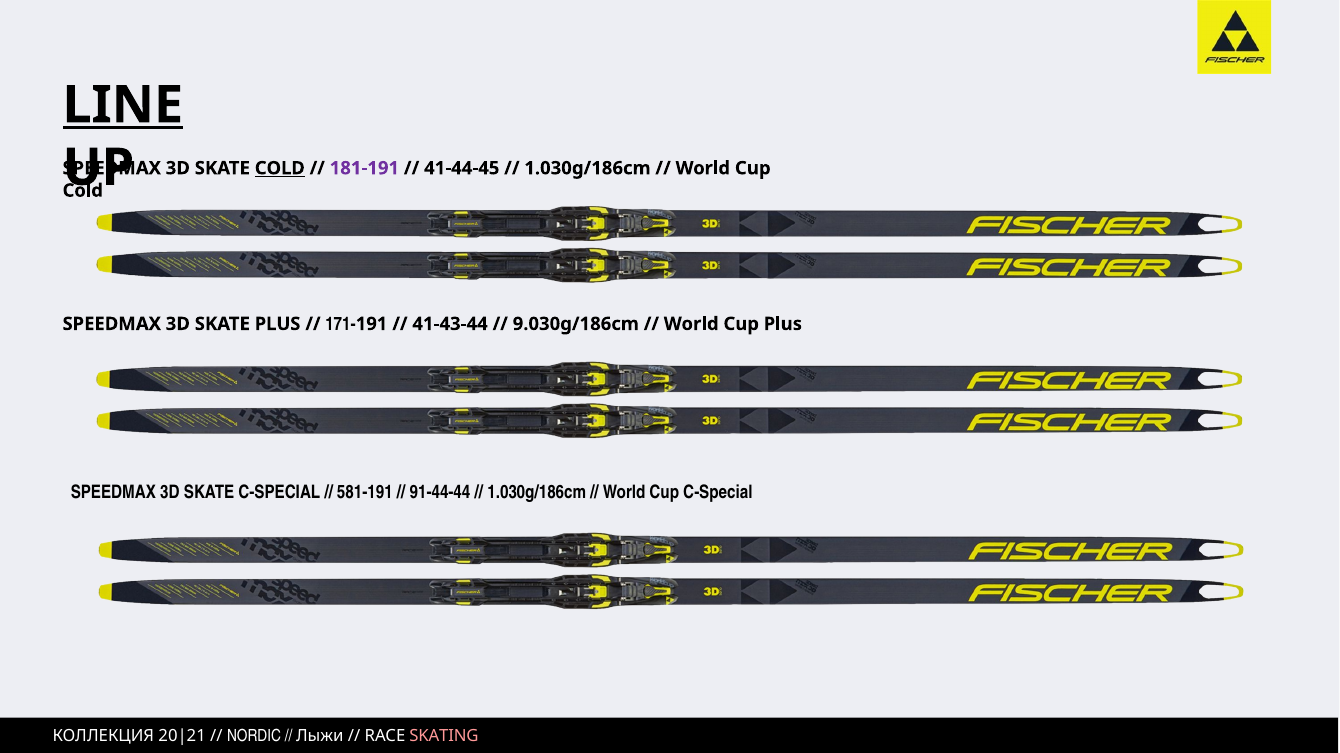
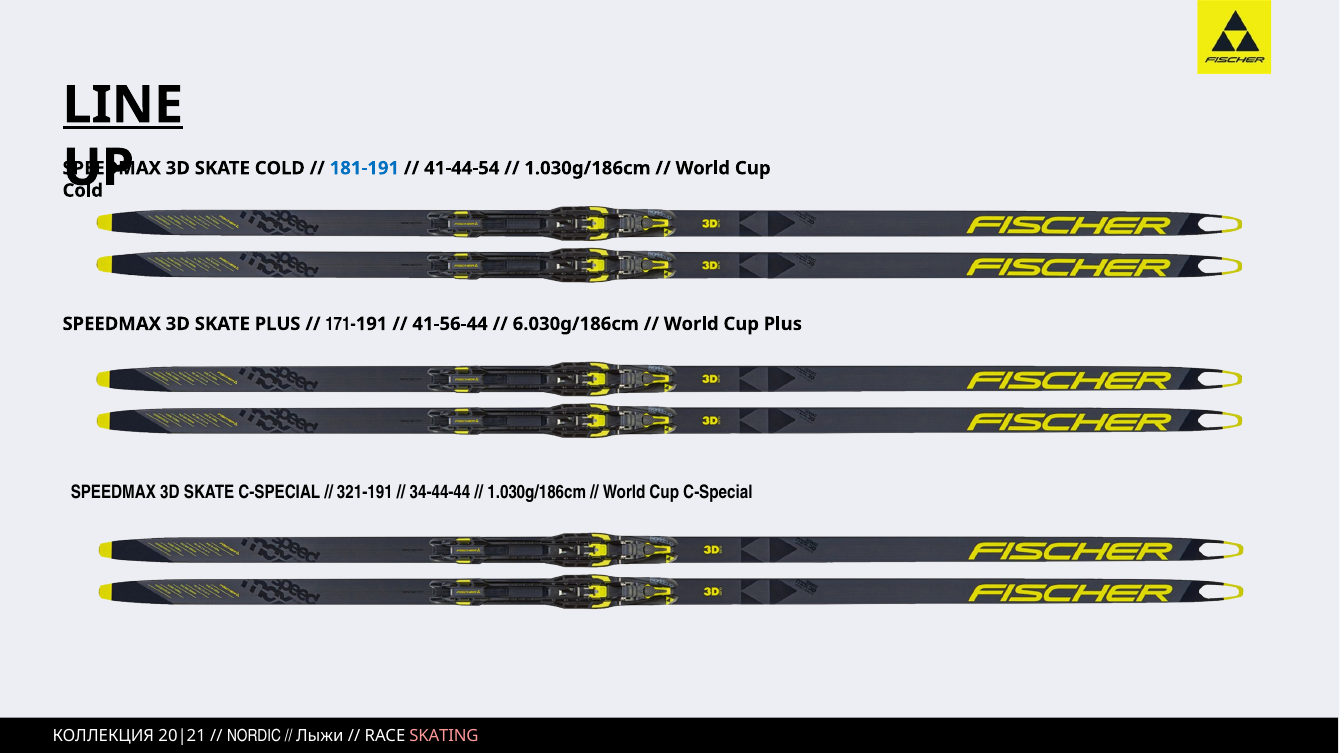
COLD underline: present -> none (280, 168)
181-191 colour: purple -> blue (364, 168)
41-44-45: 41-44-45 -> 41-44-54 (462, 168)
41-43-44: 41-43-44 -> 41-56-44 (450, 324)
9.030g/186cm: 9.030g/186cm -> 6.030g/186cm (576, 324)
581-191: 581-191 -> 321-191 (365, 492)
91-44-44: 91-44-44 -> 34-44-44 (440, 492)
